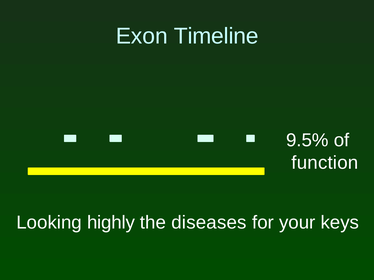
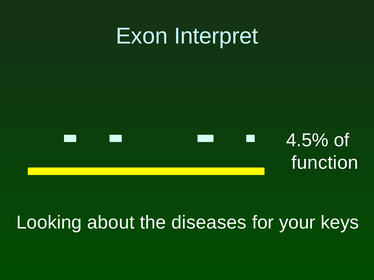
Timeline: Timeline -> Interpret (216, 36)
9.5%: 9.5% -> 4.5% (307, 140)
highly: highly -> about (111, 223)
